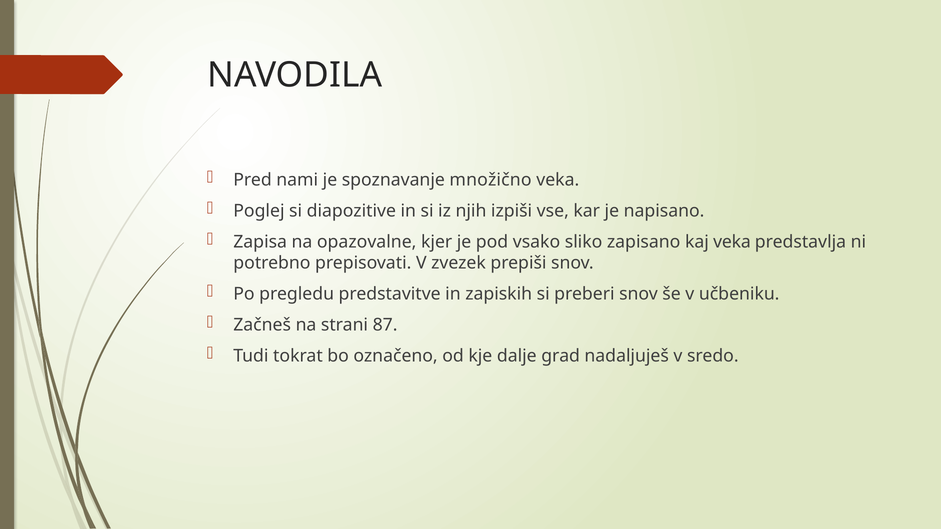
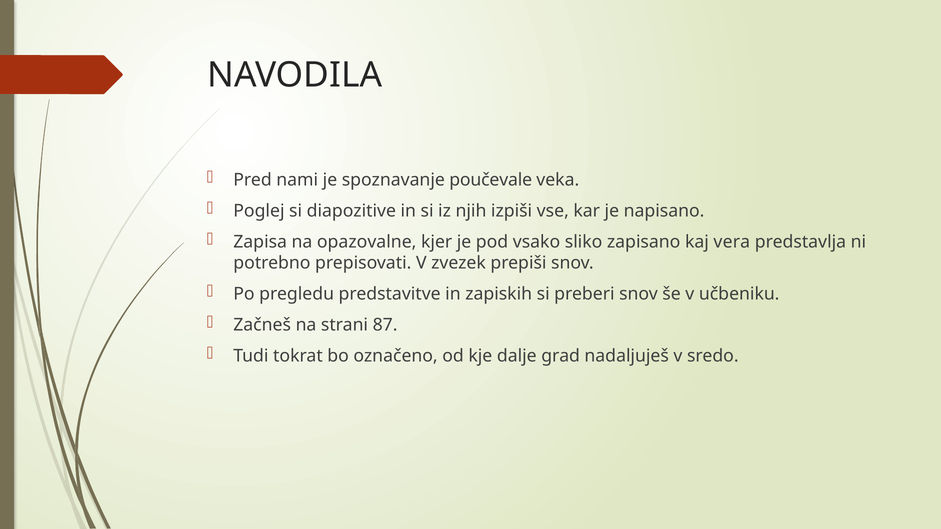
množično: množično -> poučevale (491, 180)
kaj veka: veka -> vera (732, 242)
